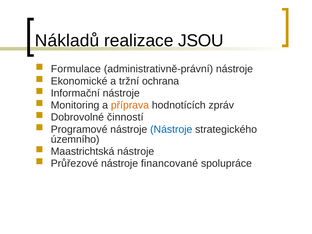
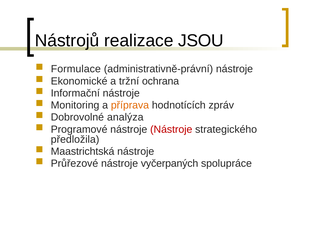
Nákladů: Nákladů -> Nástrojů (67, 41)
činností: činností -> analýza (125, 117)
Nástroje colour: blue -> red (171, 129)
územního: územního -> předložila (75, 139)
financované: financované -> vyčerpaných (170, 163)
